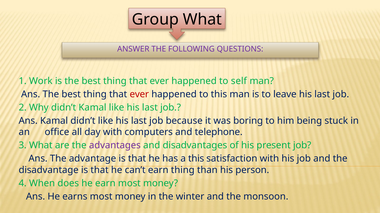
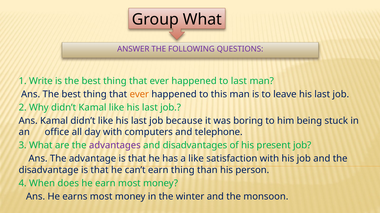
Work: Work -> Write (41, 81)
to self: self -> last (239, 81)
ever colour: red -> orange (139, 95)
a this: this -> like (196, 159)
